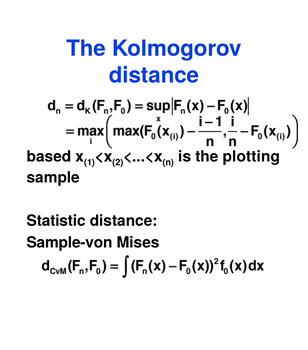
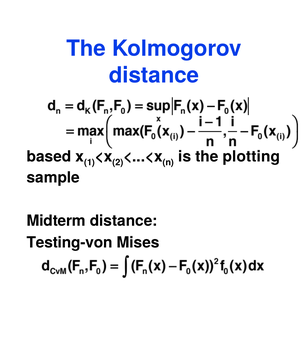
Statistic: Statistic -> Midterm (56, 220)
Sample-von: Sample-von -> Testing-von (70, 242)
